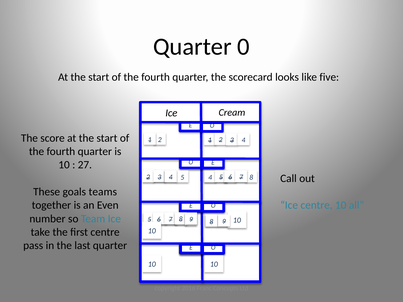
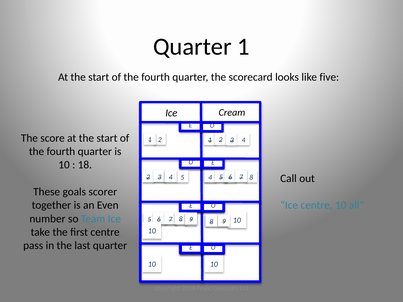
Quarter 0: 0 -> 1 (244, 47)
27: 27 -> 18 (85, 165)
teams: teams -> scorer (103, 192)
